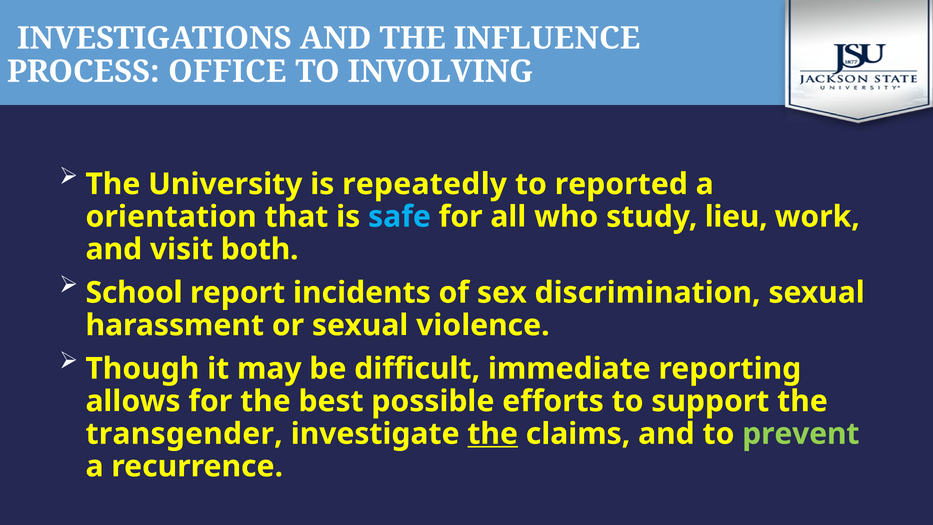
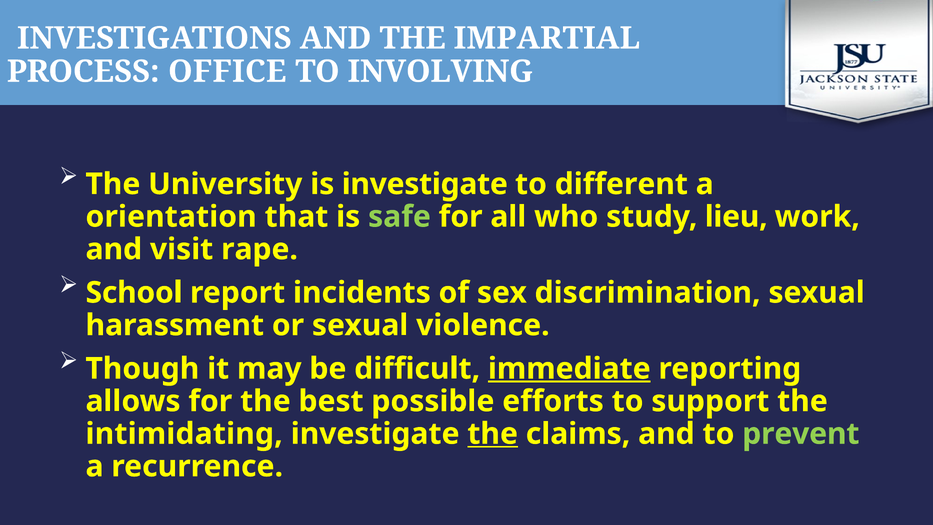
INFLUENCE: INFLUENCE -> IMPARTIAL (547, 38)
is repeatedly: repeatedly -> investigate (425, 184)
reported: reported -> different (621, 184)
safe colour: light blue -> light green (399, 217)
both: both -> rape (259, 249)
immediate underline: none -> present (569, 369)
transgender: transgender -> intimidating (184, 434)
